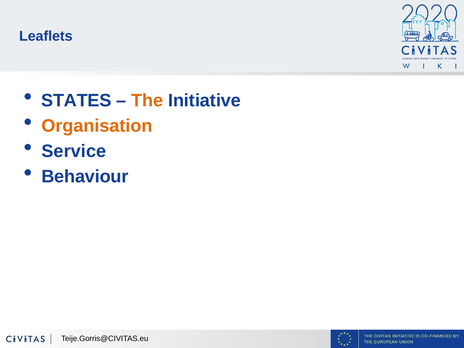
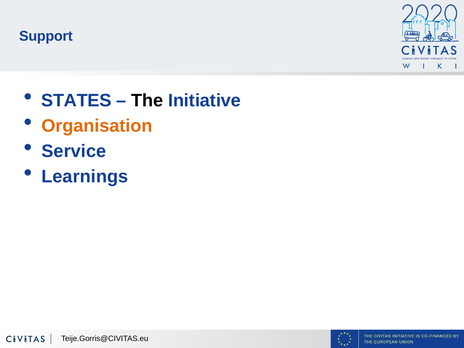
Leaflets: Leaflets -> Support (46, 36)
The colour: orange -> black (147, 101)
Behaviour: Behaviour -> Learnings (85, 177)
